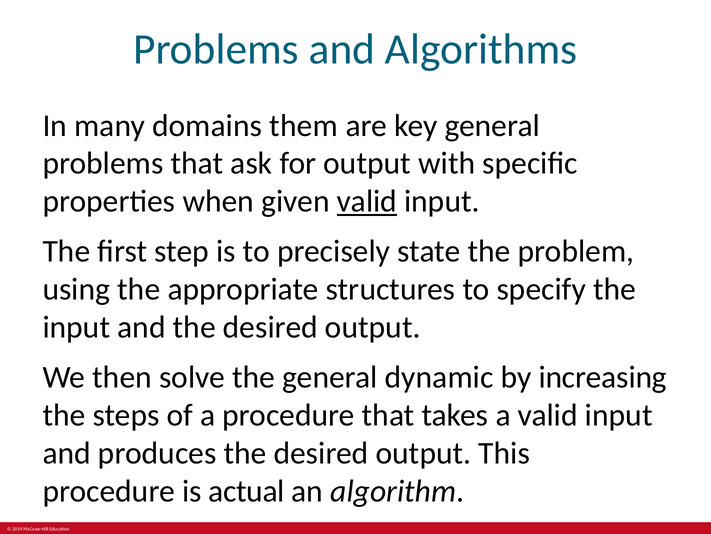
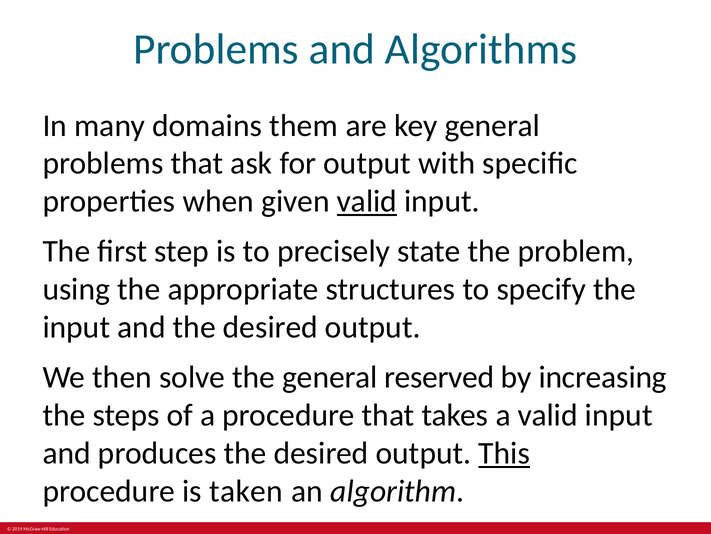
dynamic: dynamic -> reserved (439, 377)
This underline: none -> present (504, 453)
actual: actual -> taken (246, 490)
